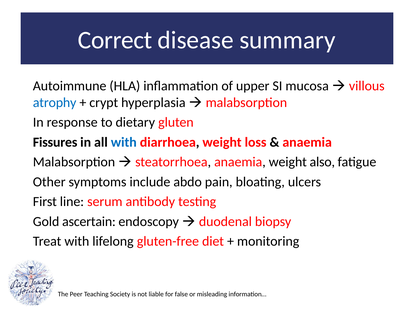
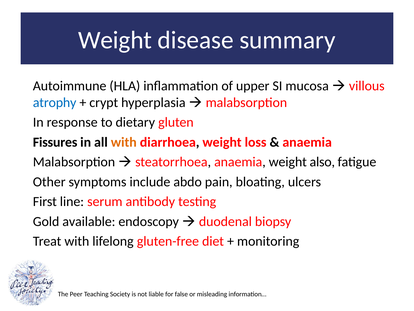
Correct: Correct -> Weight (115, 40)
with colour: blue -> orange (124, 142)
ascertain: ascertain -> available (89, 221)
